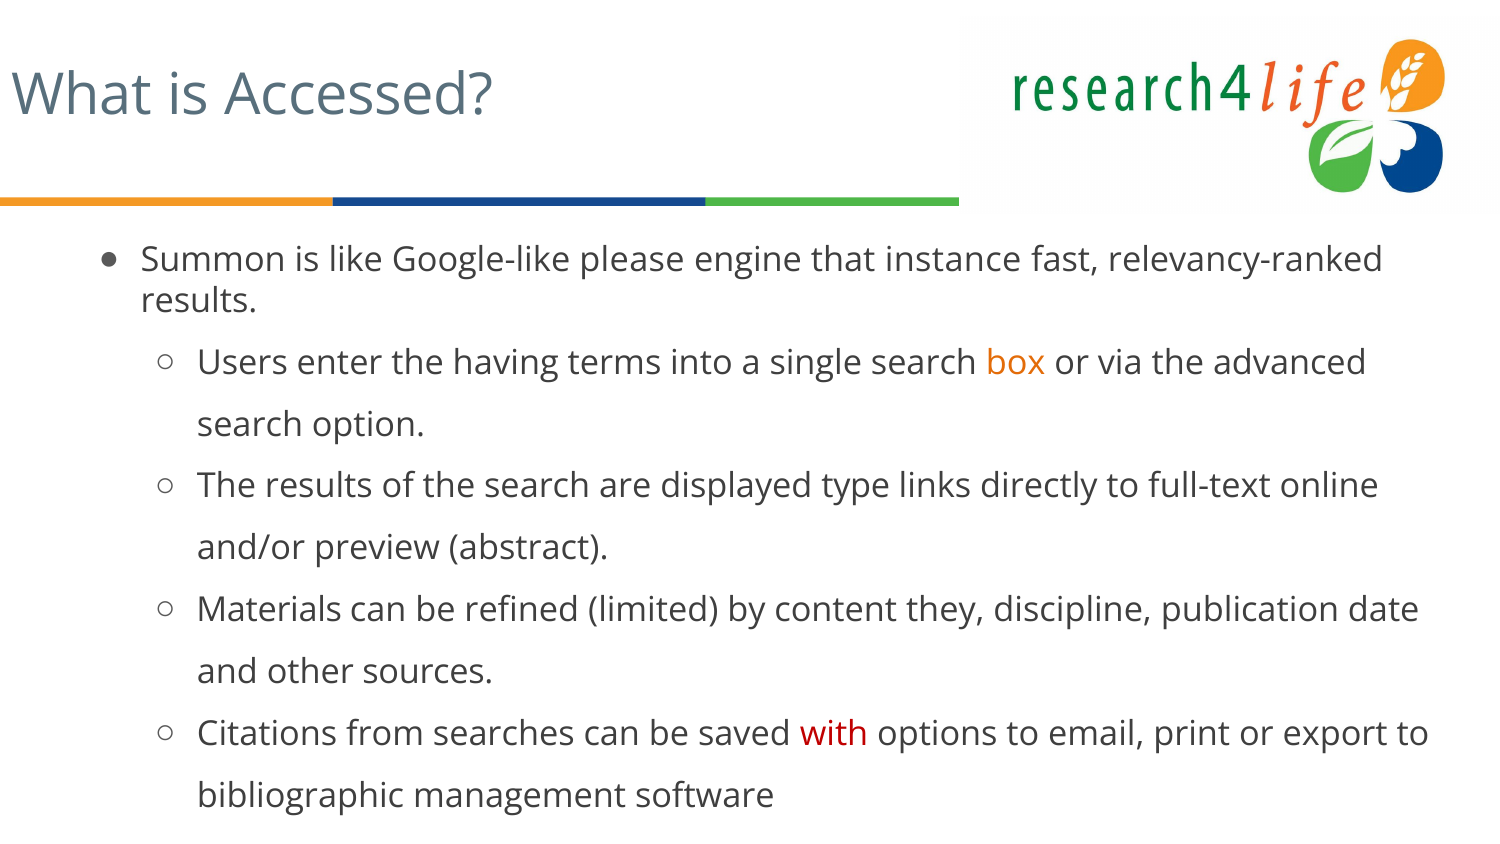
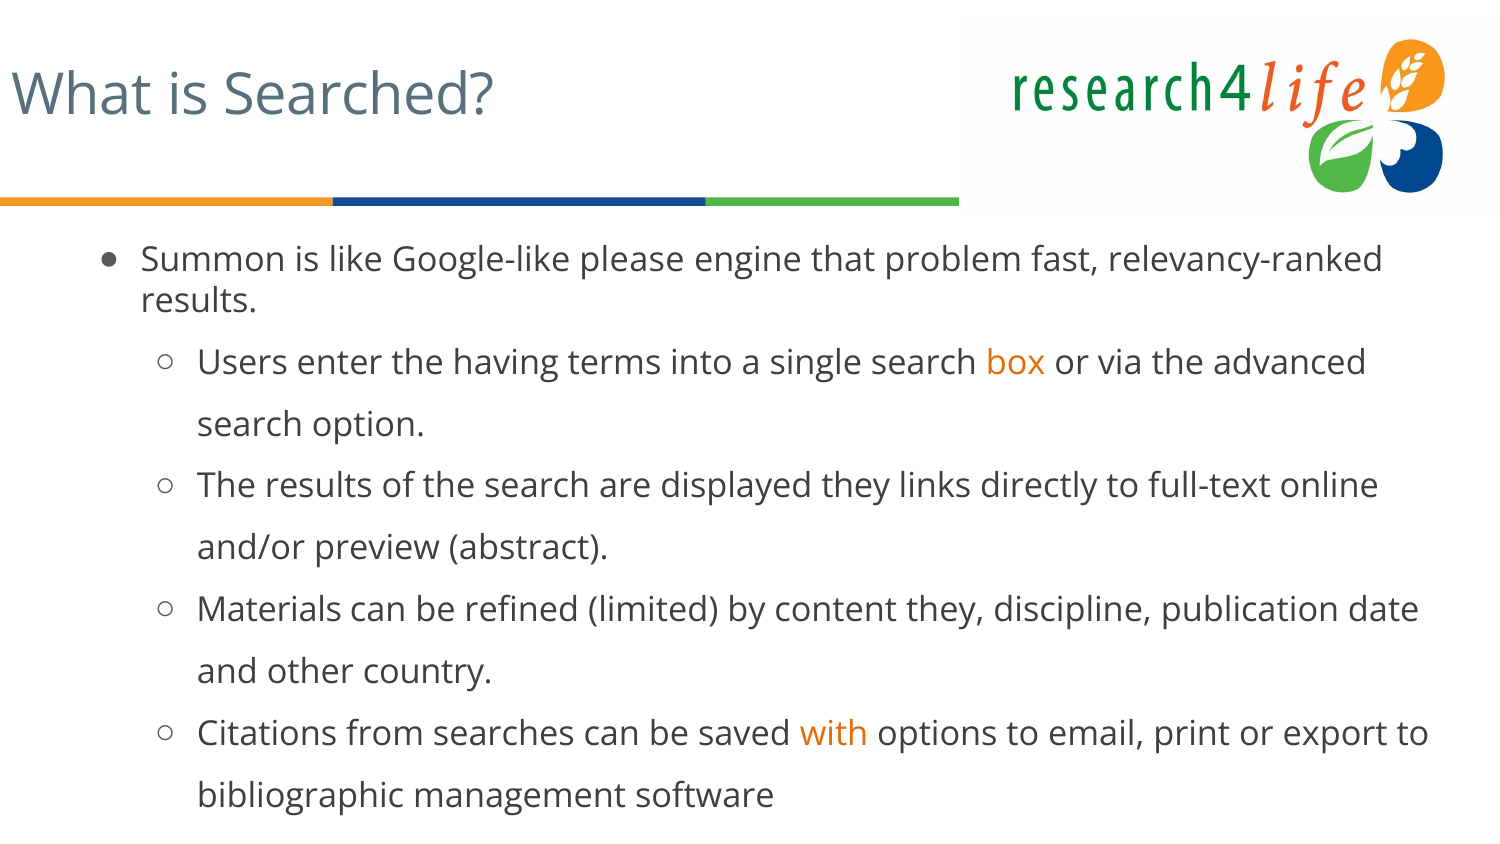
Accessed: Accessed -> Searched (359, 95)
instance: instance -> problem (953, 260)
displayed type: type -> they (856, 486)
sources: sources -> country (428, 672)
with colour: red -> orange (834, 734)
